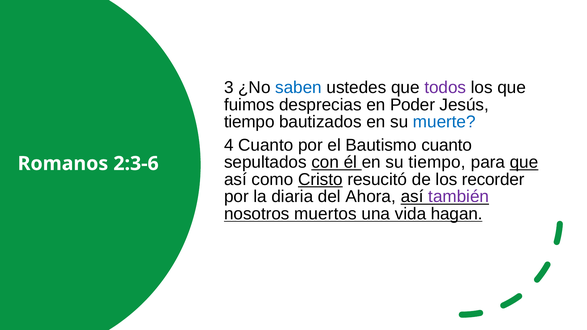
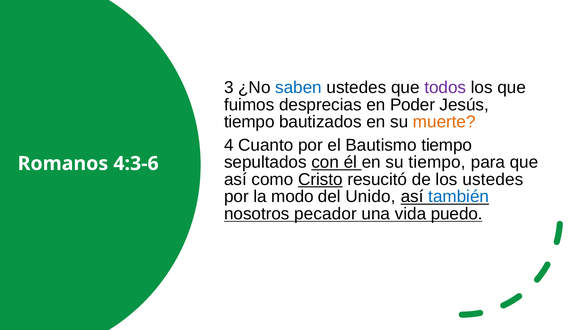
muerte colour: blue -> orange (444, 122)
Bautismo cuanto: cuanto -> tiempo (447, 145)
que underline: present -> none (524, 162)
2:3-6: 2:3-6 -> 4:3-6 (136, 164)
los recorder: recorder -> ustedes (493, 180)
diaria: diaria -> modo (292, 197)
Ahora: Ahora -> Unido (371, 197)
también colour: purple -> blue (459, 197)
muertos: muertos -> pecador (326, 214)
hagan: hagan -> puedo (457, 214)
